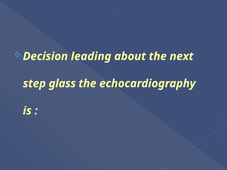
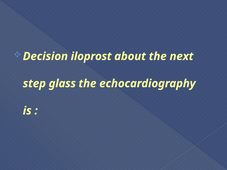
leading: leading -> iloprost (91, 56)
